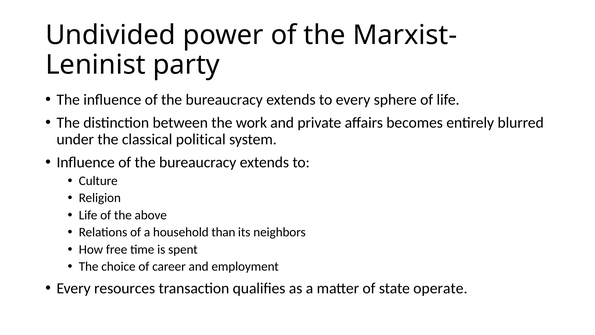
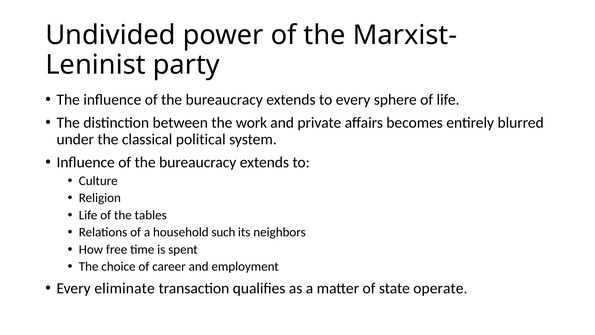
above: above -> tables (151, 215)
than: than -> such (223, 232)
resources: resources -> eliminate (125, 288)
